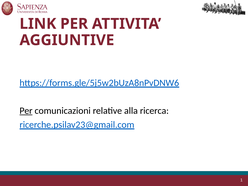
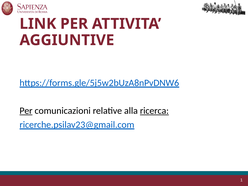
ricerca underline: none -> present (154, 111)
